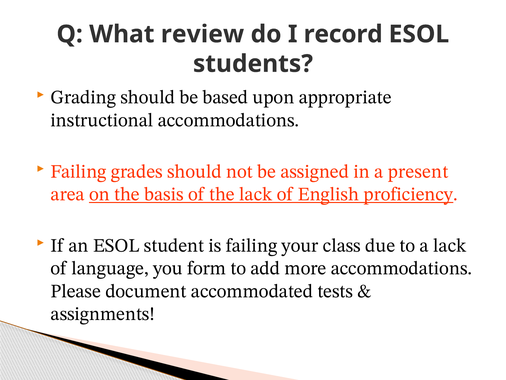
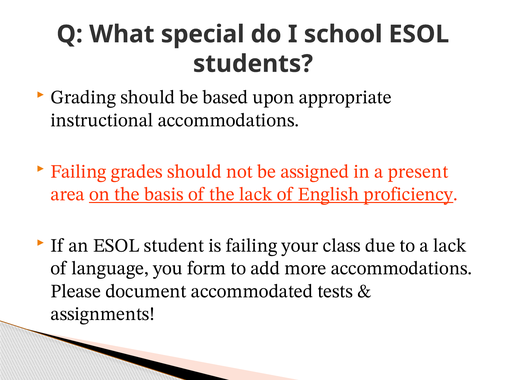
review: review -> special (203, 34)
record: record -> school (343, 34)
